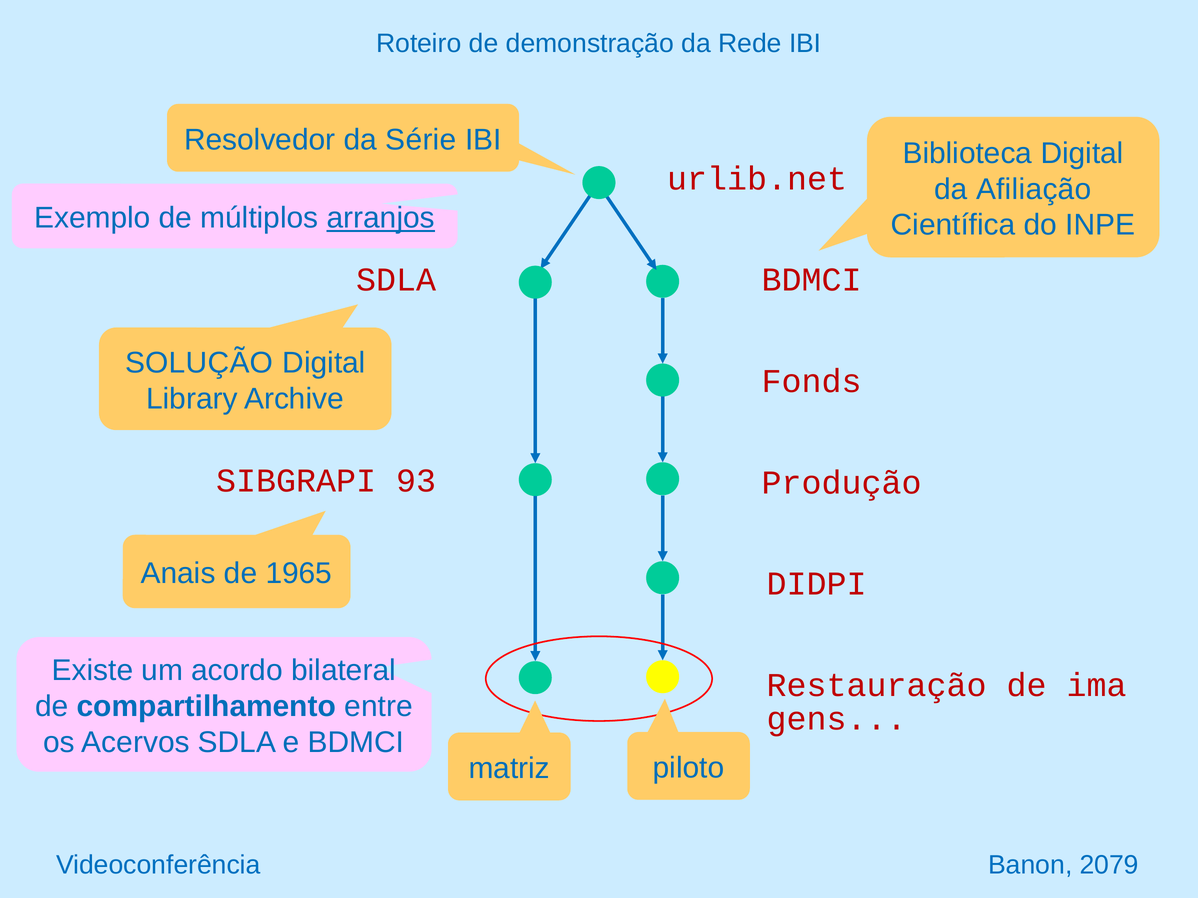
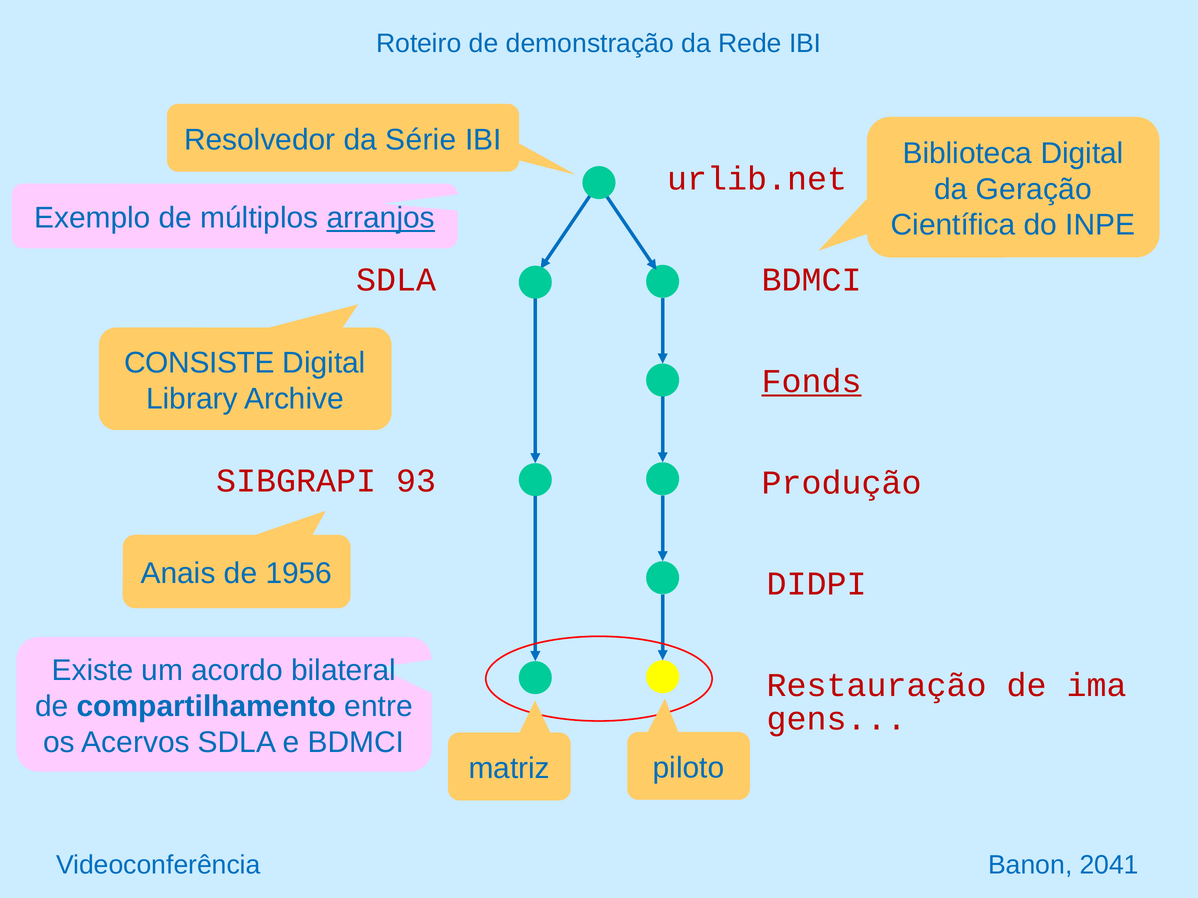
Afiliação: Afiliação -> Geração (1034, 189)
SOLUÇÃO: SOLUÇÃO -> CONSISTE (199, 363)
Fonds underline: none -> present (812, 382)
1965: 1965 -> 1956 (299, 574)
2079: 2079 -> 2041 (1109, 865)
